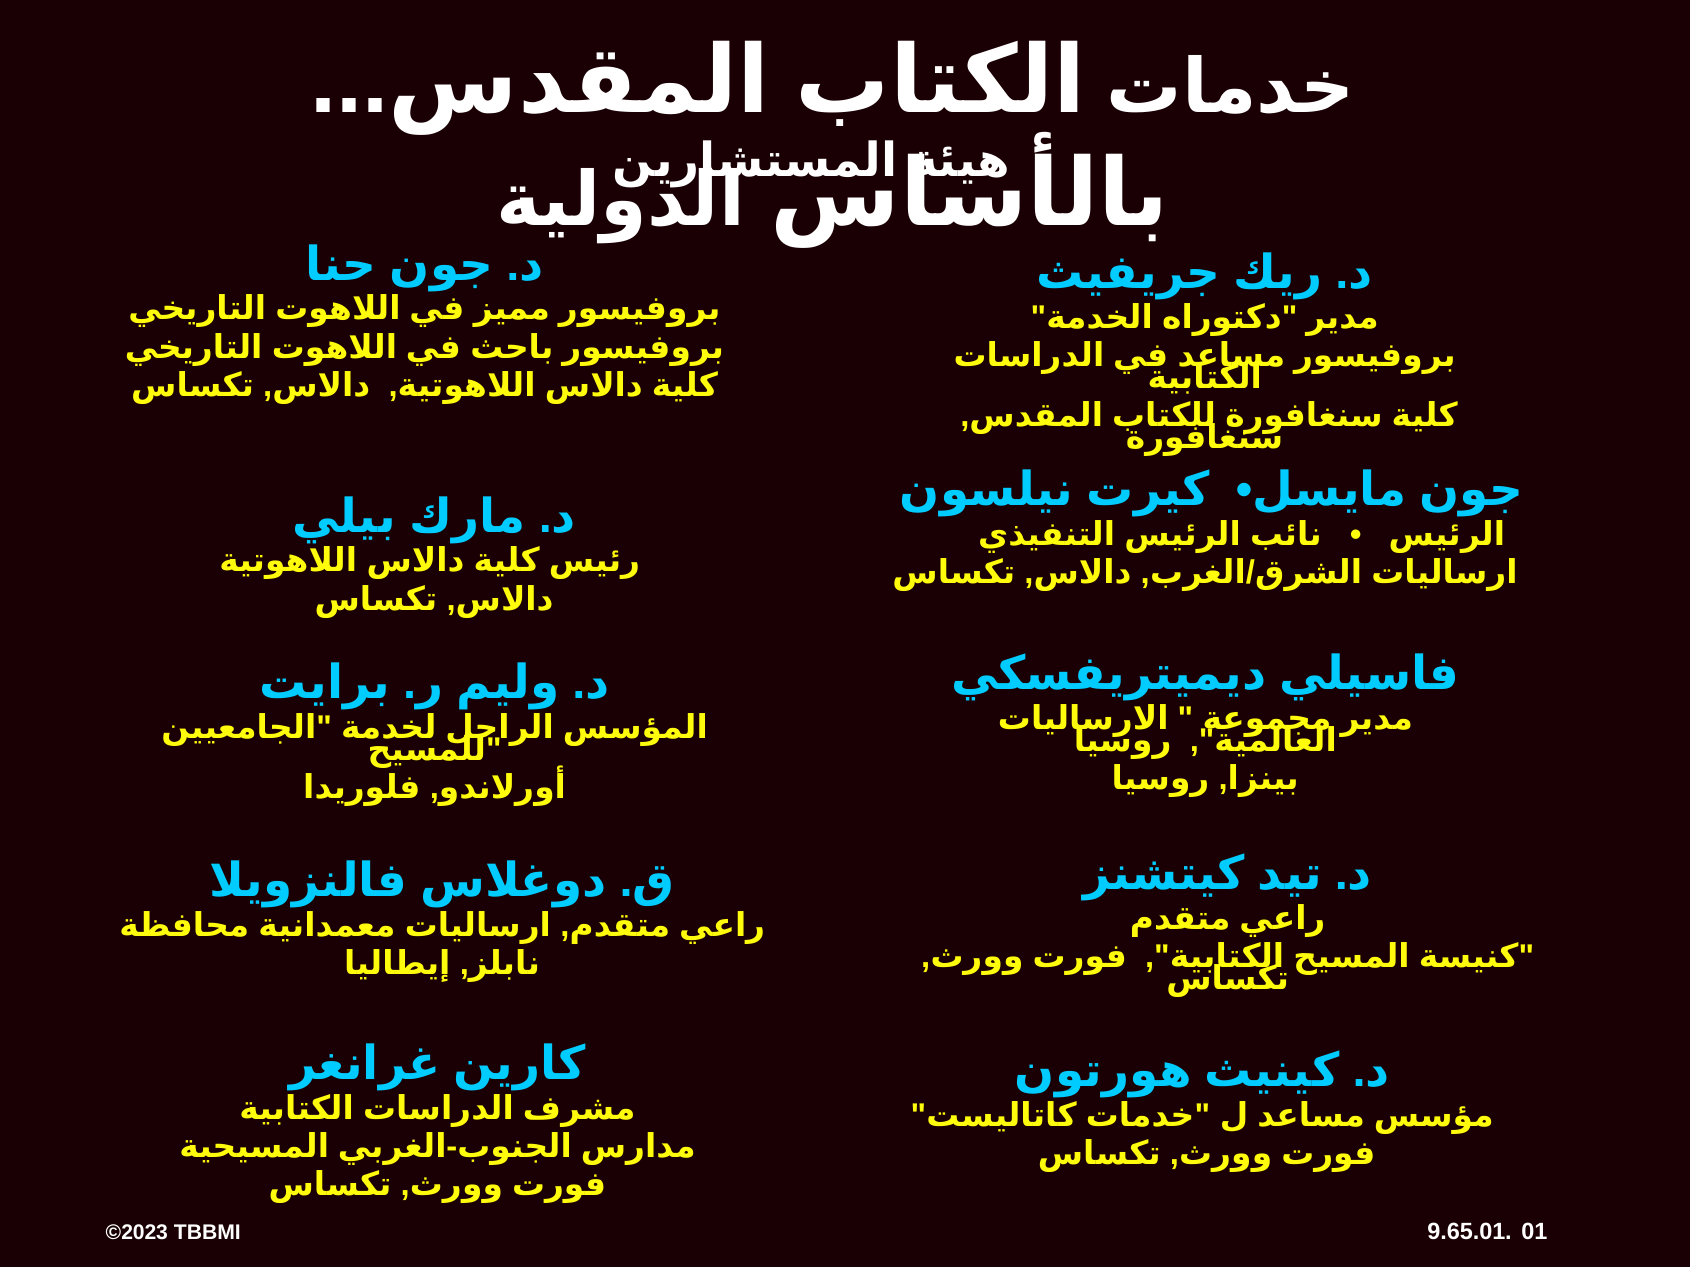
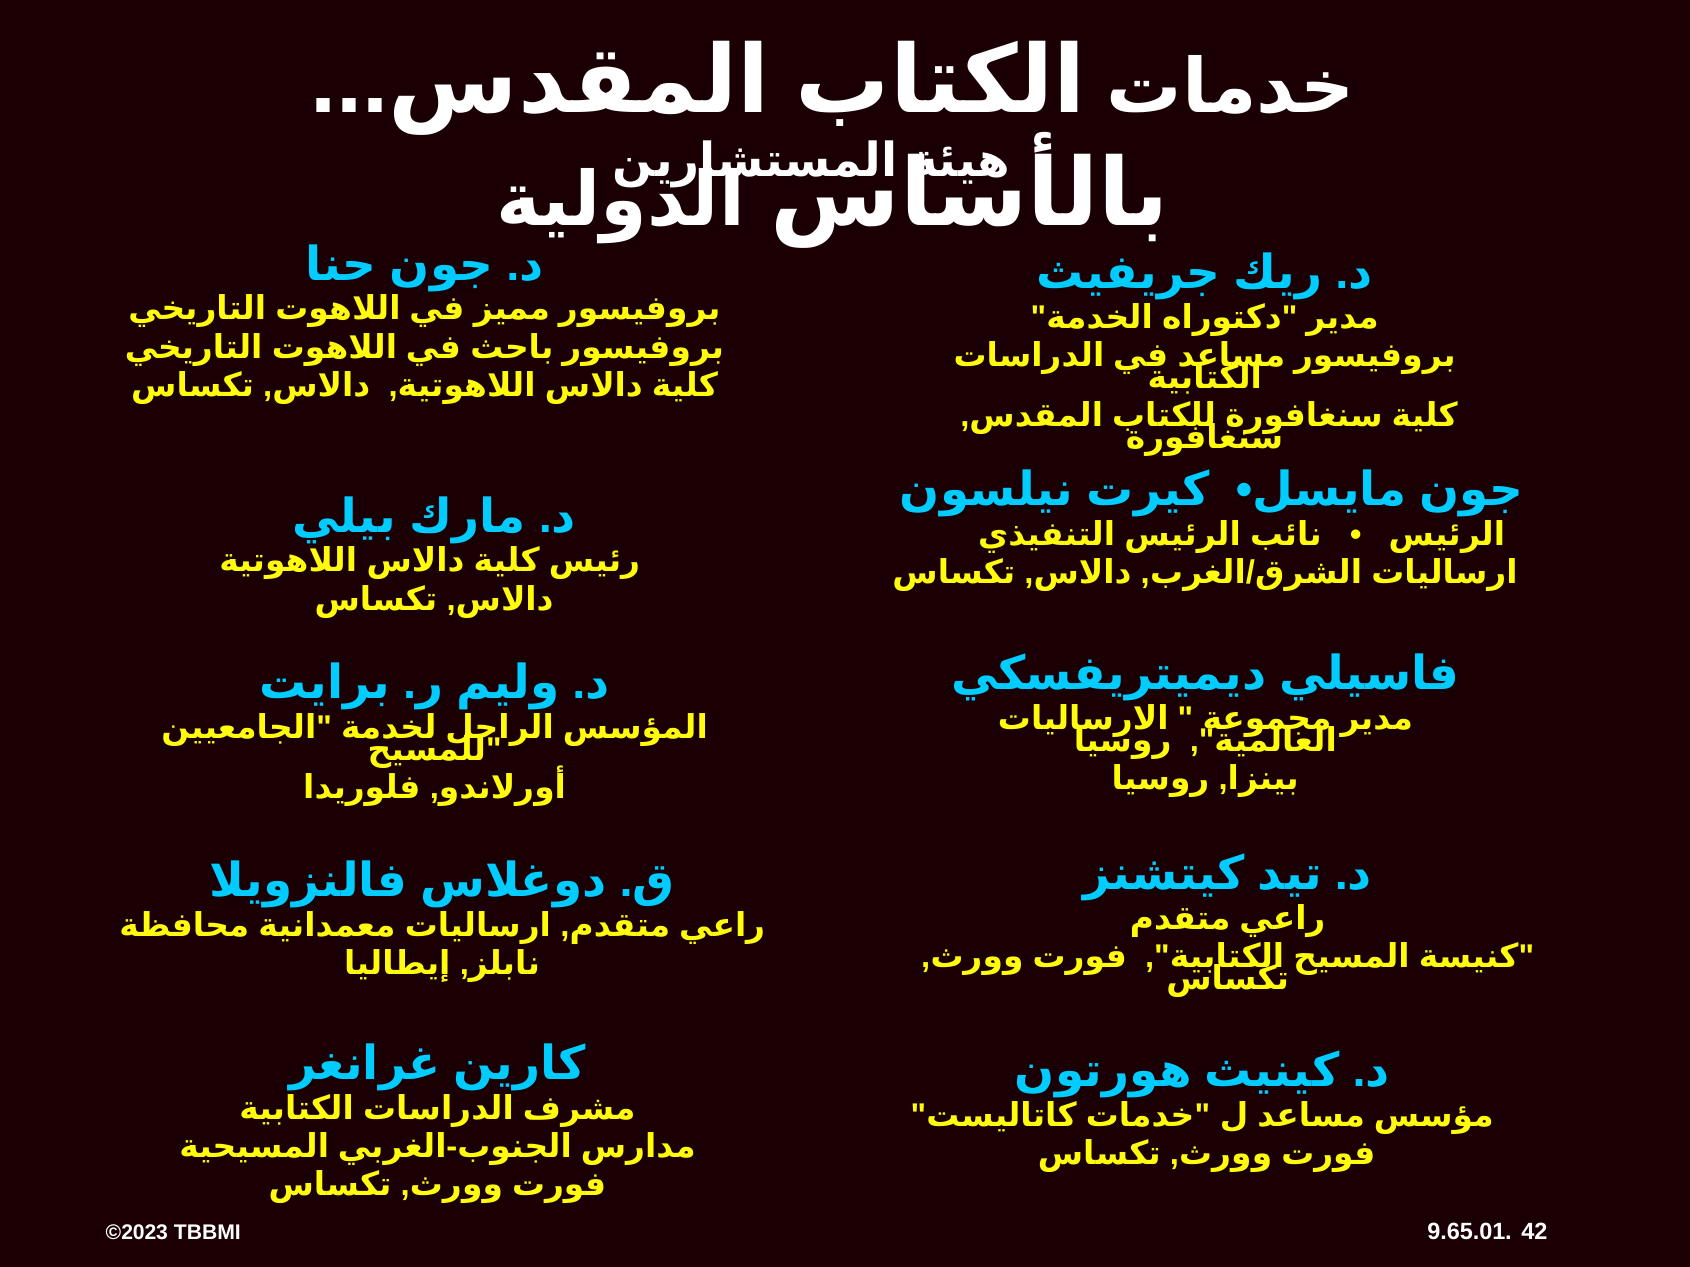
01: 01 -> 42 (1534, 1233)
